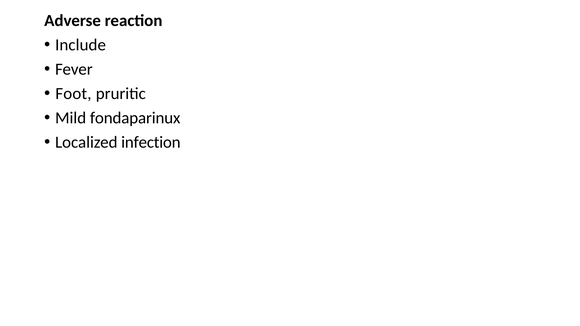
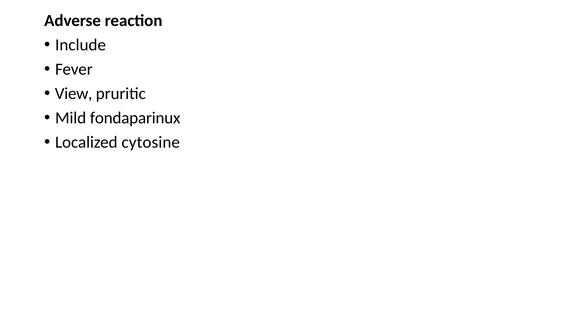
Foot: Foot -> View (74, 94)
infection: infection -> cytosine (151, 142)
